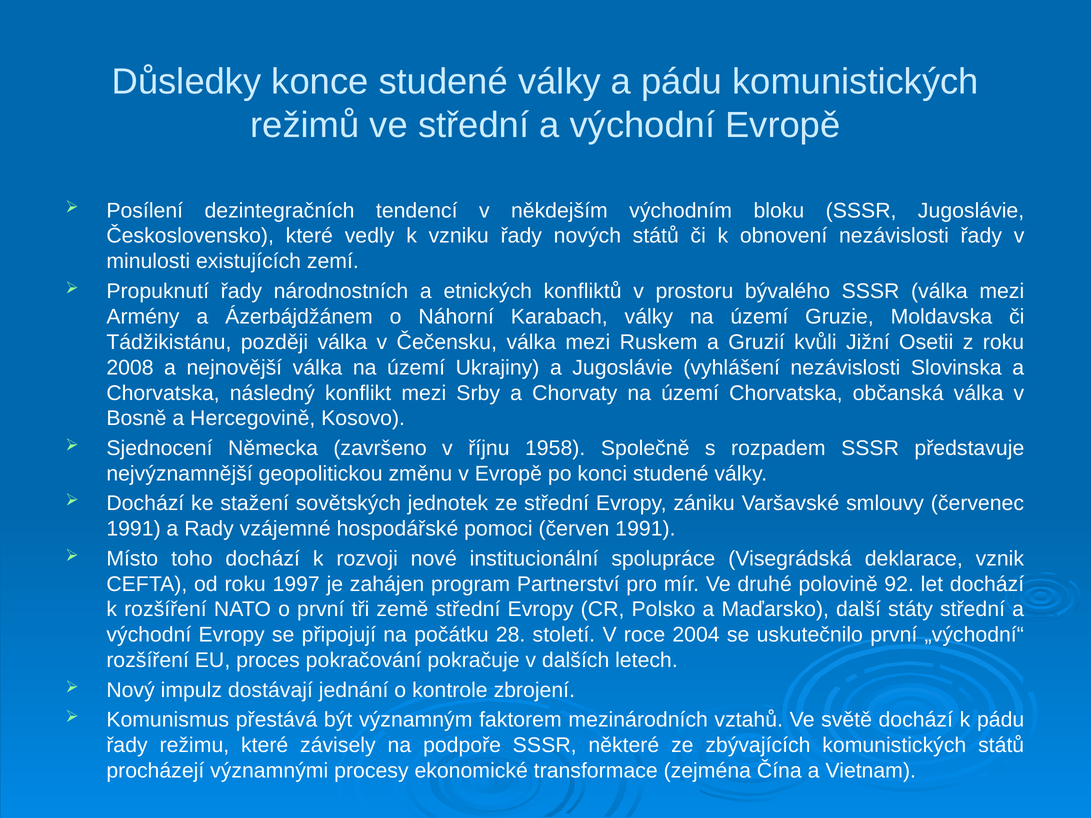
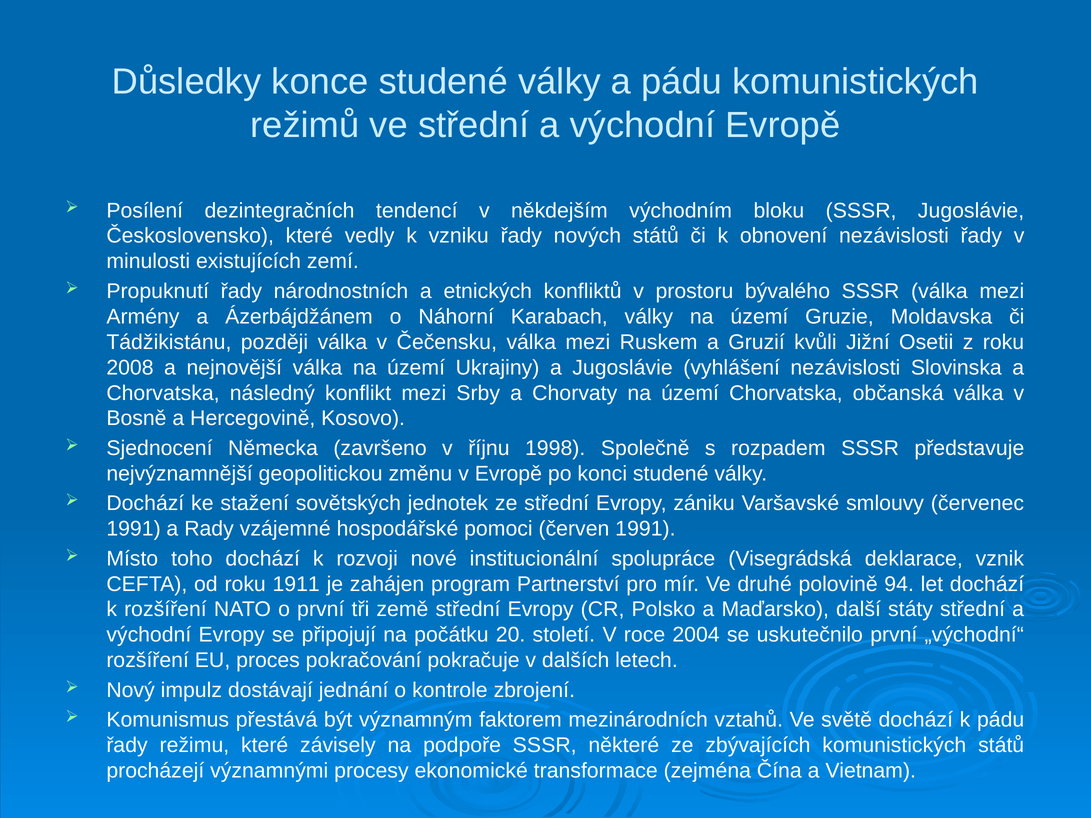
1958: 1958 -> 1998 (555, 448)
1997: 1997 -> 1911 (296, 584)
92: 92 -> 94 (899, 584)
28: 28 -> 20 (511, 635)
